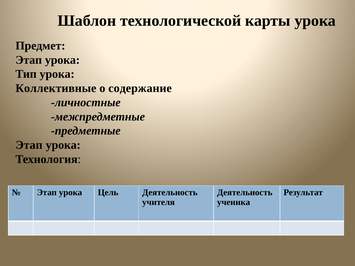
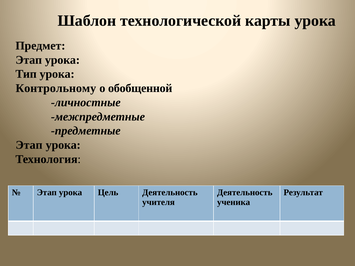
Коллективные: Коллективные -> Контрольному (56, 88)
содержание: содержание -> обобщенной (140, 88)
